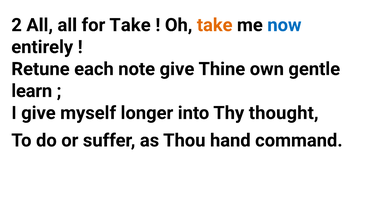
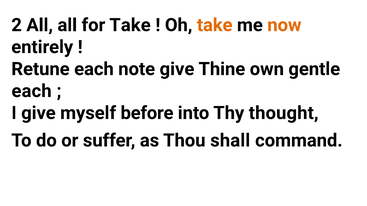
now colour: blue -> orange (284, 25)
learn: learn -> each (32, 91)
longer: longer -> before (147, 113)
hand: hand -> shall (230, 141)
